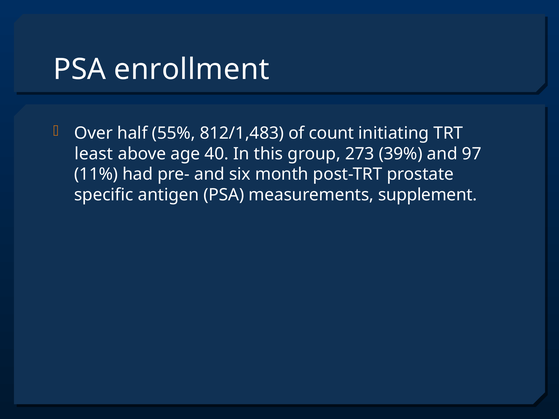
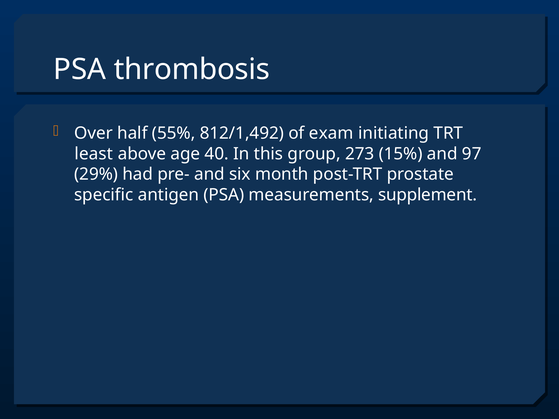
enrollment: enrollment -> thrombosis (192, 69)
812/1,483: 812/1,483 -> 812/1,492 (242, 133)
count: count -> exam (331, 133)
39%: 39% -> 15% (401, 154)
11%: 11% -> 29% (96, 174)
